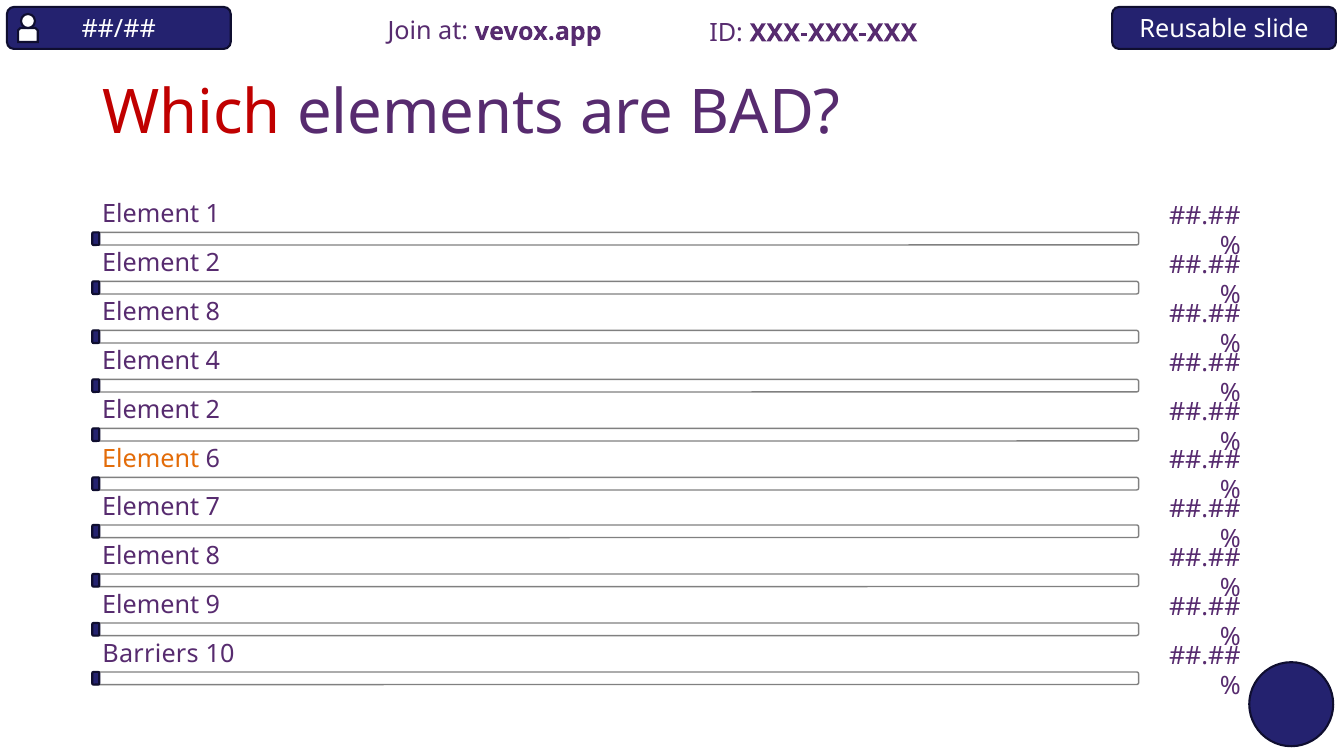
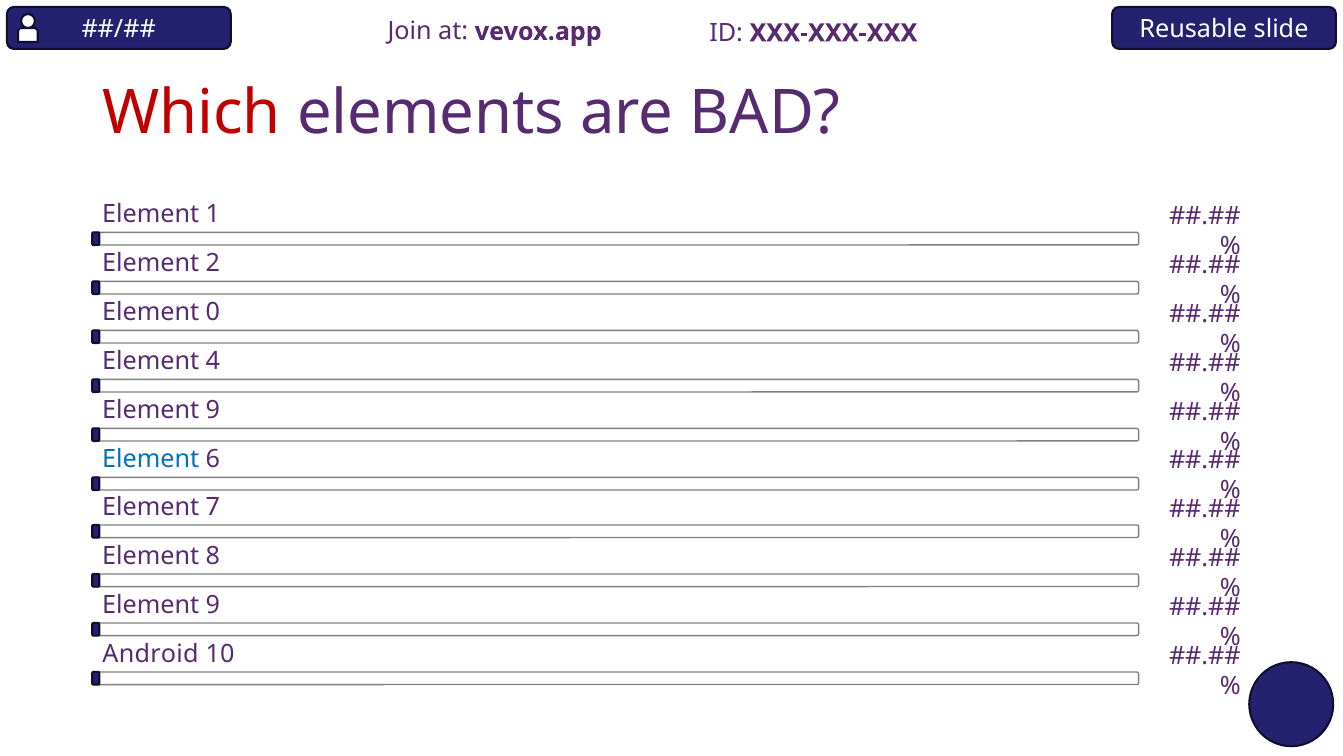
8: 8 -> 0 (213, 312)
2: 2 -> 9 (213, 410)
Element colour: orange -> blue (151, 459)
Barriers: Barriers -> Android (151, 653)
